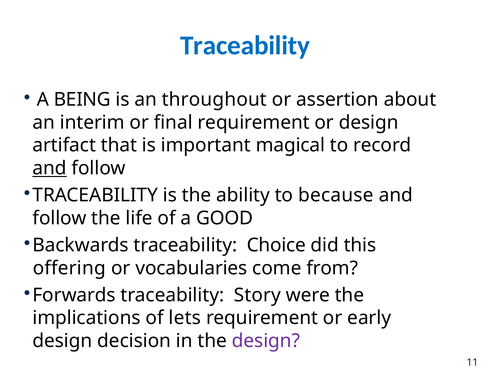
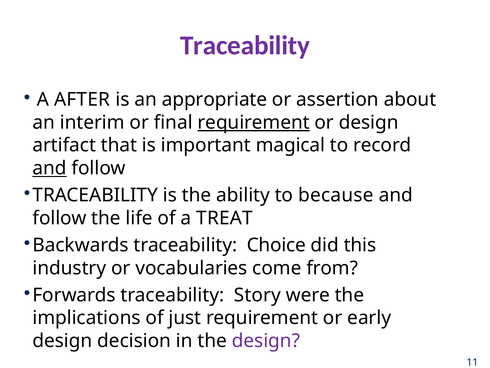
Traceability colour: blue -> purple (245, 45)
BEING: BEING -> AFTER (82, 99)
throughout: throughout -> appropriate (214, 99)
requirement underline: none -> present (254, 122)
GOOD: GOOD -> TREAT (225, 218)
offering: offering -> industry (69, 268)
lets: lets -> just (185, 318)
